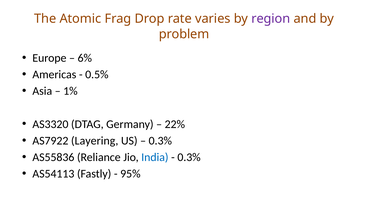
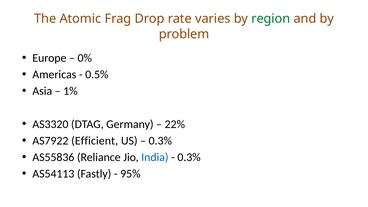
region colour: purple -> green (271, 19)
6%: 6% -> 0% (85, 58)
Layering: Layering -> Efficient (95, 141)
